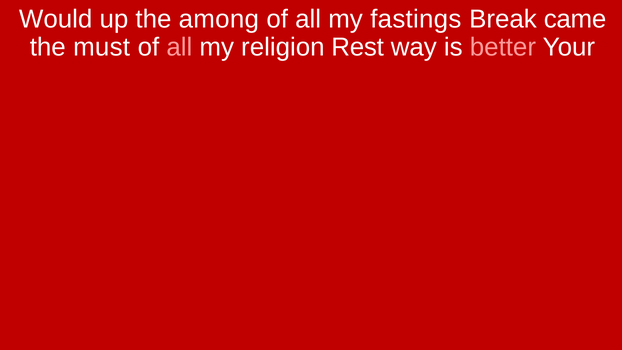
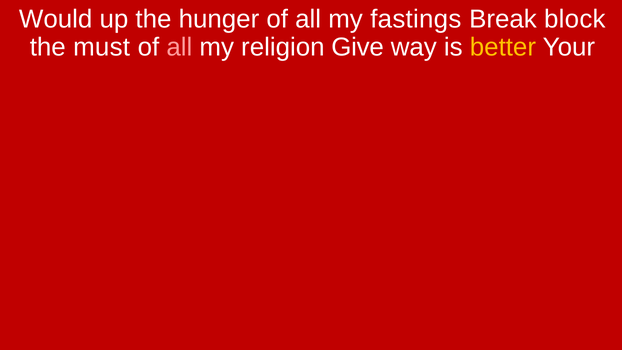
among: among -> hunger (219, 19)
came: came -> block (575, 19)
Rest: Rest -> Give (358, 47)
better colour: pink -> yellow (503, 47)
